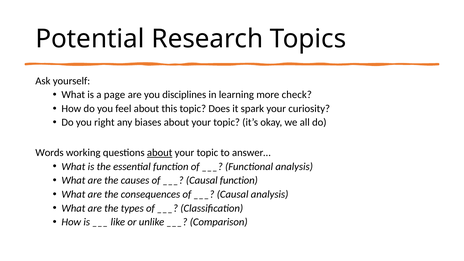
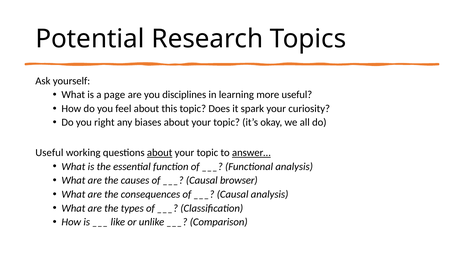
more check: check -> useful (297, 95)
Words: Words -> Useful (49, 153)
answer… underline: none -> present (251, 153)
Causal function: function -> browser (239, 180)
